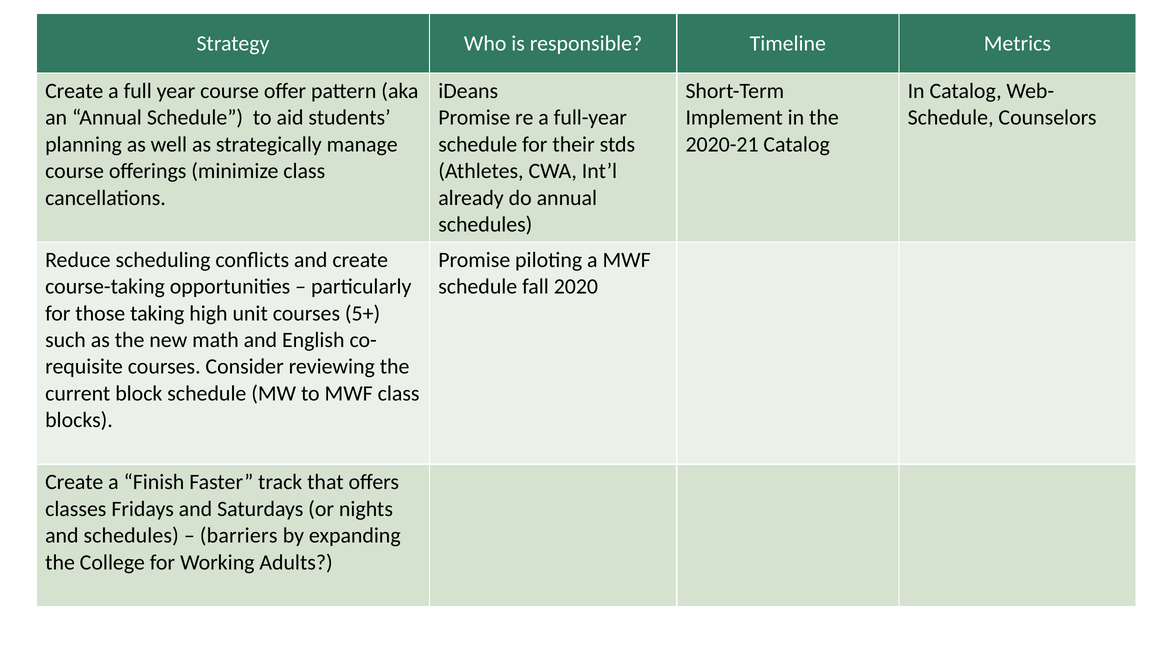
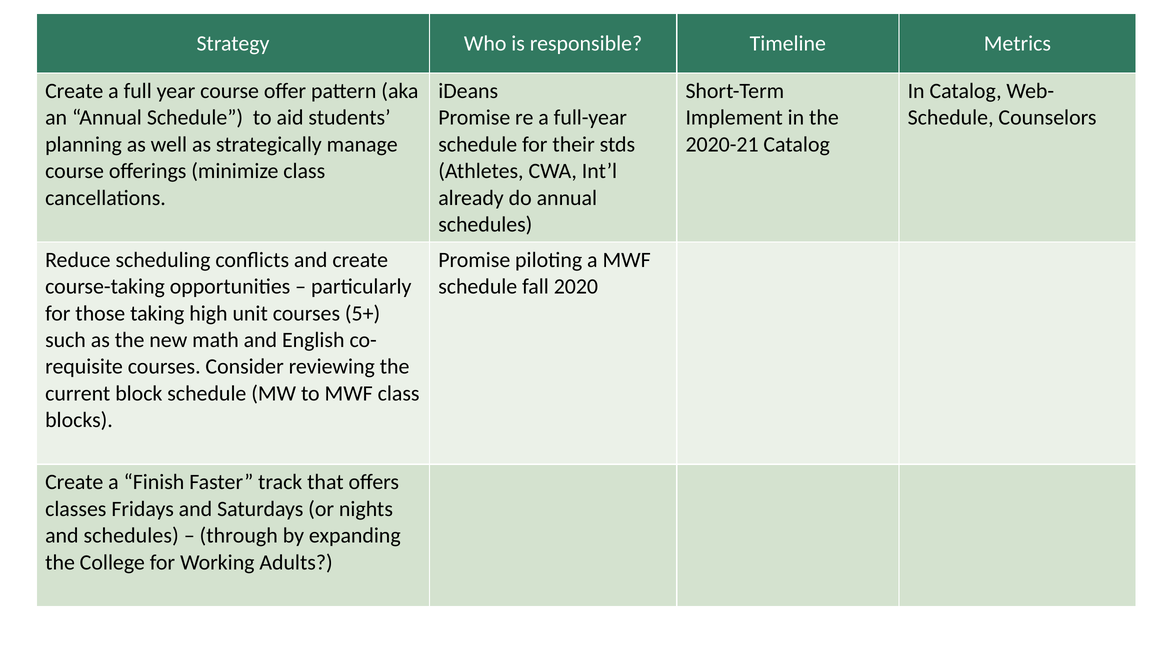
barriers: barriers -> through (239, 536)
